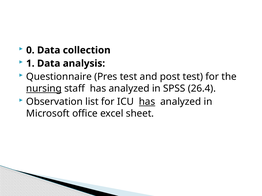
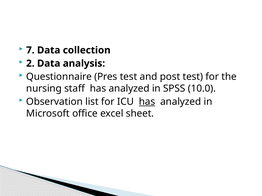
0: 0 -> 7 (30, 50)
1: 1 -> 2 (30, 64)
nursing underline: present -> none (44, 89)
26.4: 26.4 -> 10.0 (202, 89)
